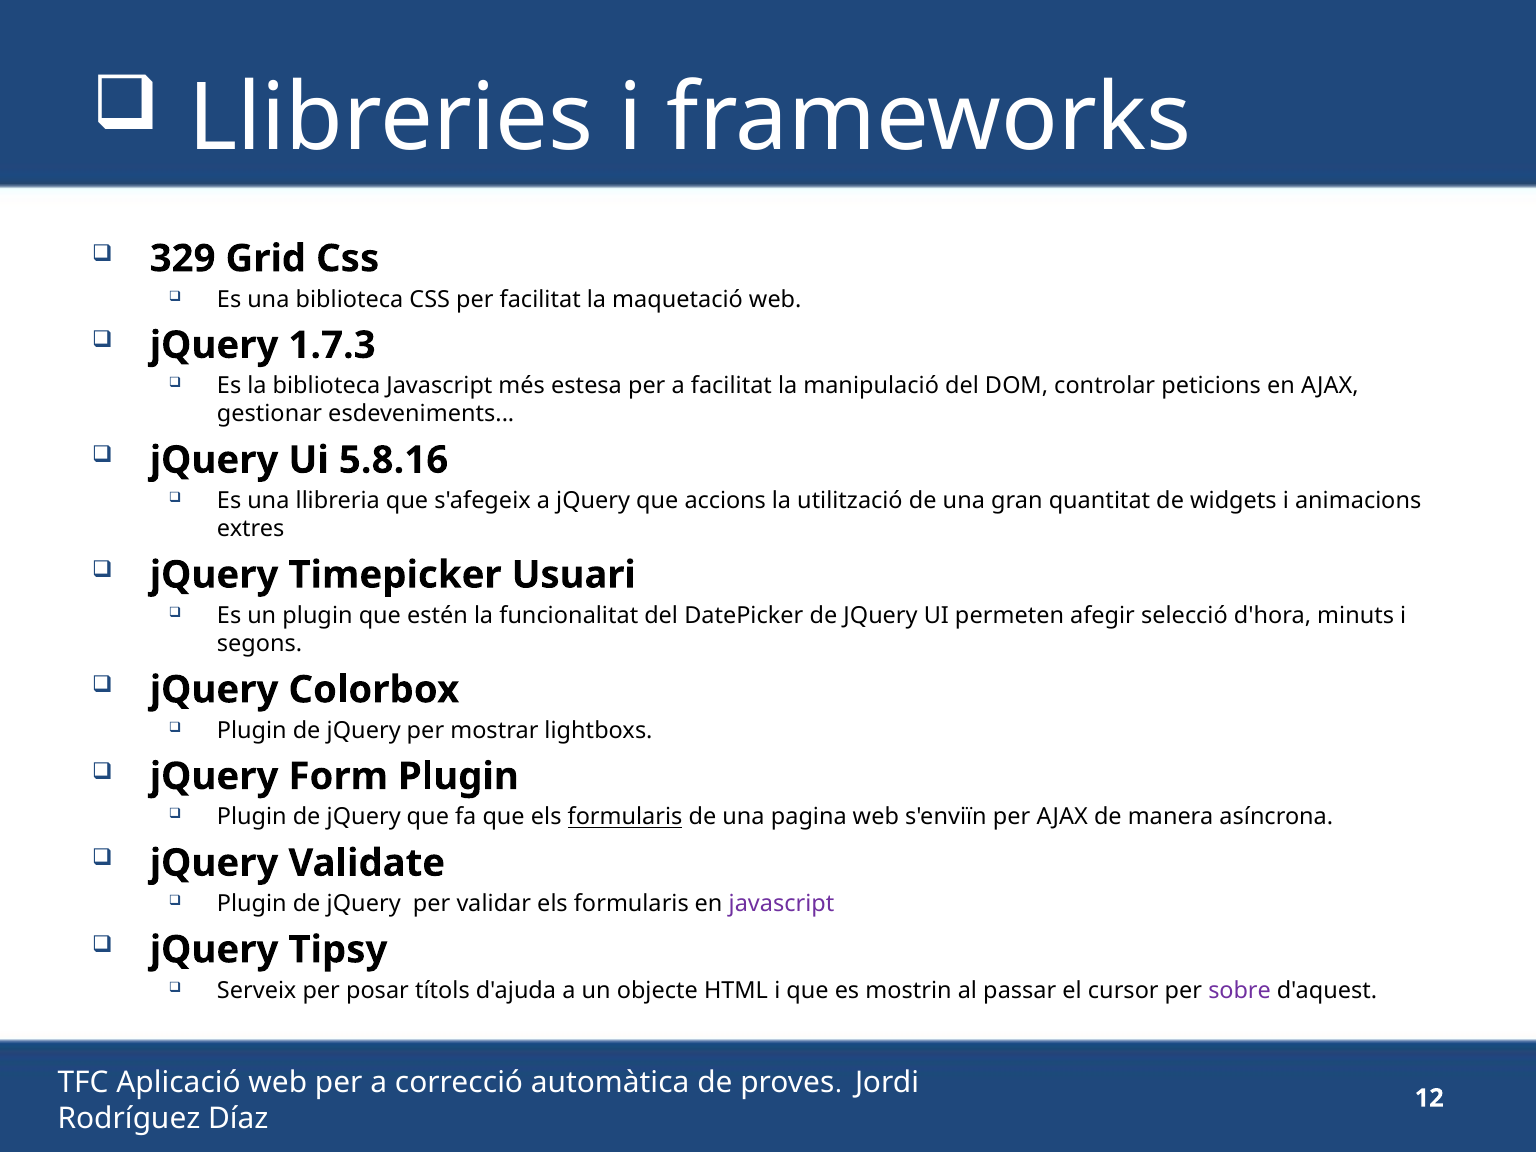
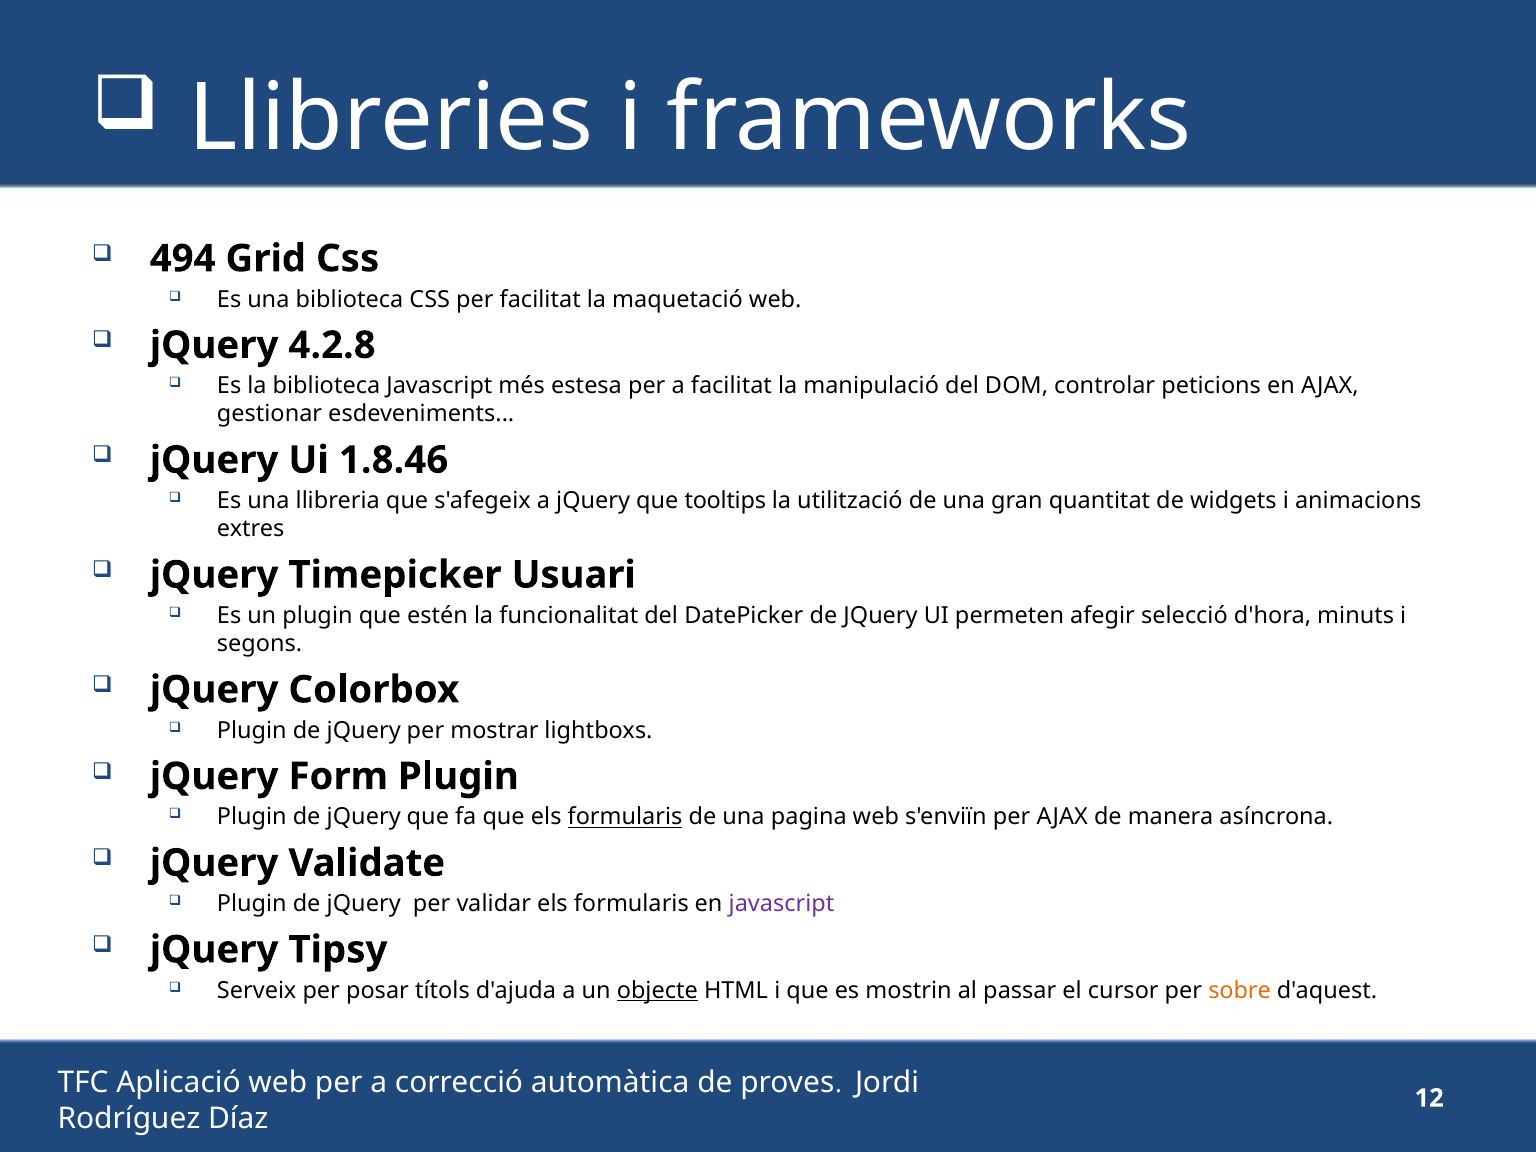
329: 329 -> 494 (183, 259)
1.7.3: 1.7.3 -> 4.2.8 (332, 345)
5.8.16: 5.8.16 -> 1.8.46 (394, 460)
accions: accions -> tooltips (725, 501)
objecte underline: none -> present (657, 991)
sobre colour: purple -> orange (1240, 991)
